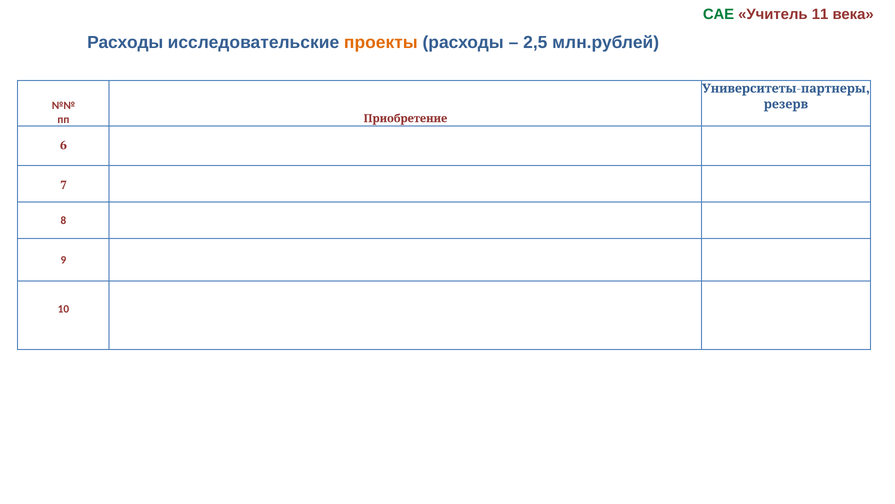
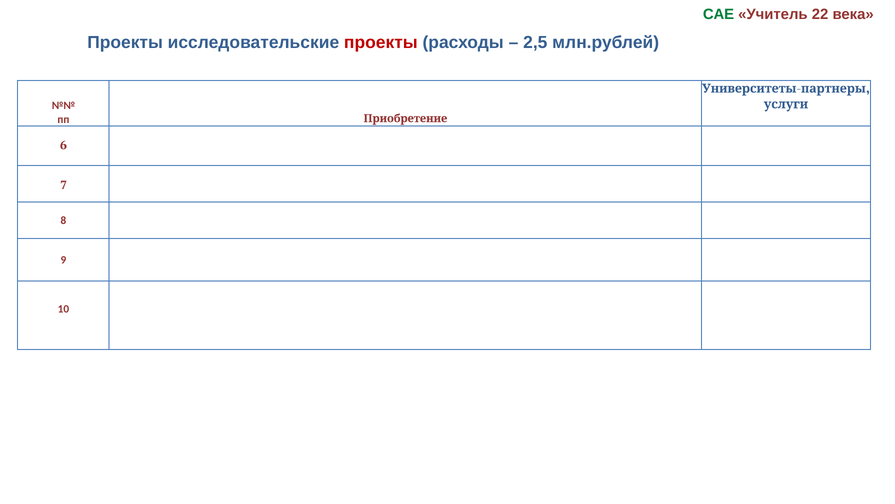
11: 11 -> 22 (820, 14)
Расходы: Расходы -> Проекты (125, 42)
проекты colour: orange -> red (381, 42)
резерв: резерв -> услуги (786, 104)
